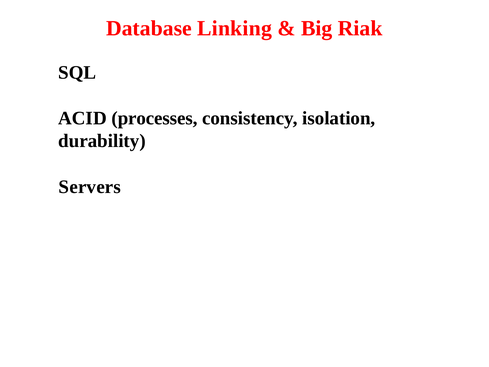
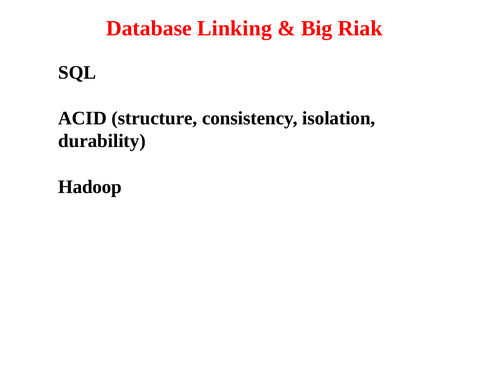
processes: processes -> structure (154, 118)
Servers: Servers -> Hadoop (90, 187)
